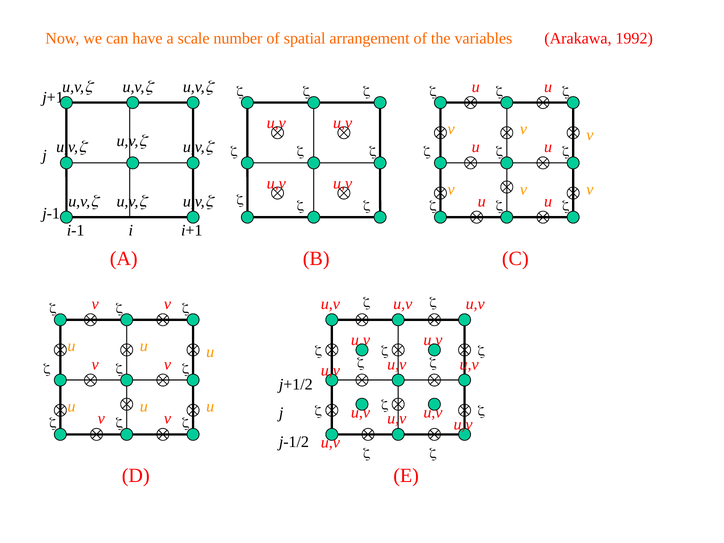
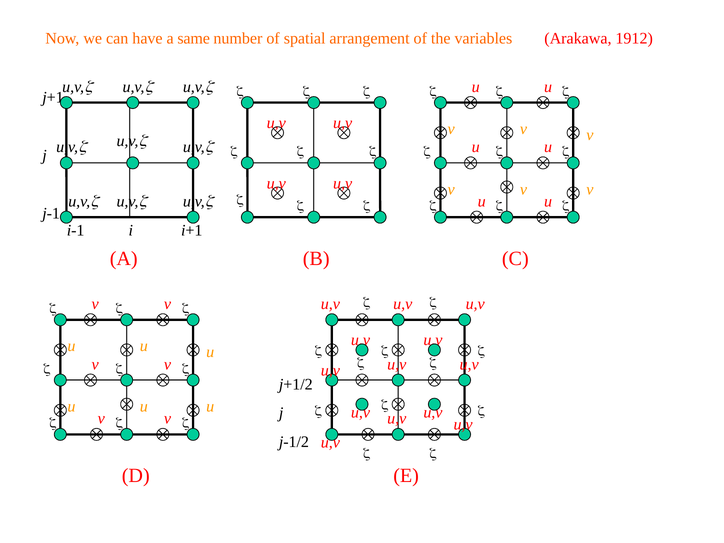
scale: scale -> same (194, 38)
1992: 1992 -> 1912 (634, 38)
